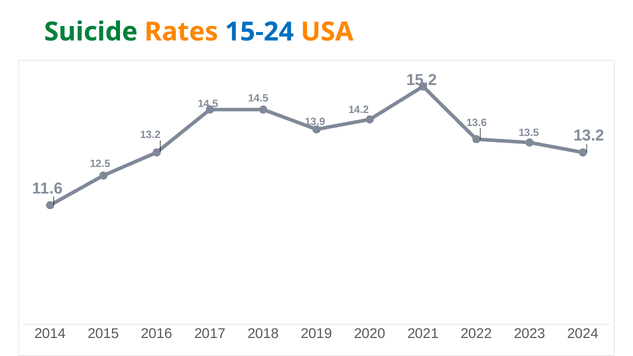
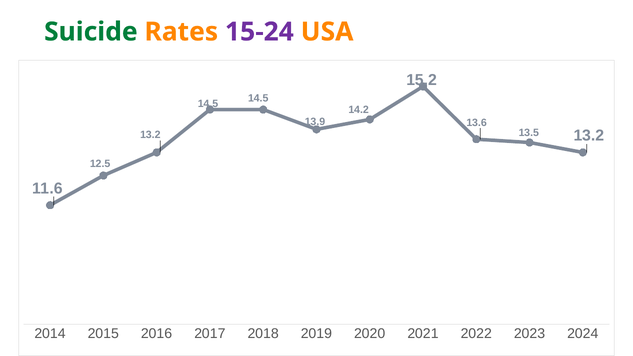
15-24 colour: blue -> purple (259, 32)
